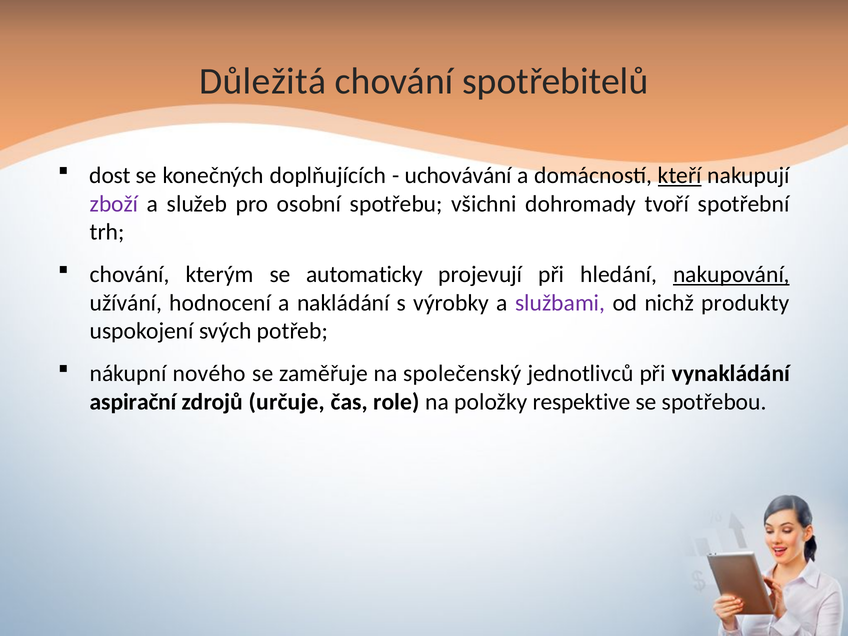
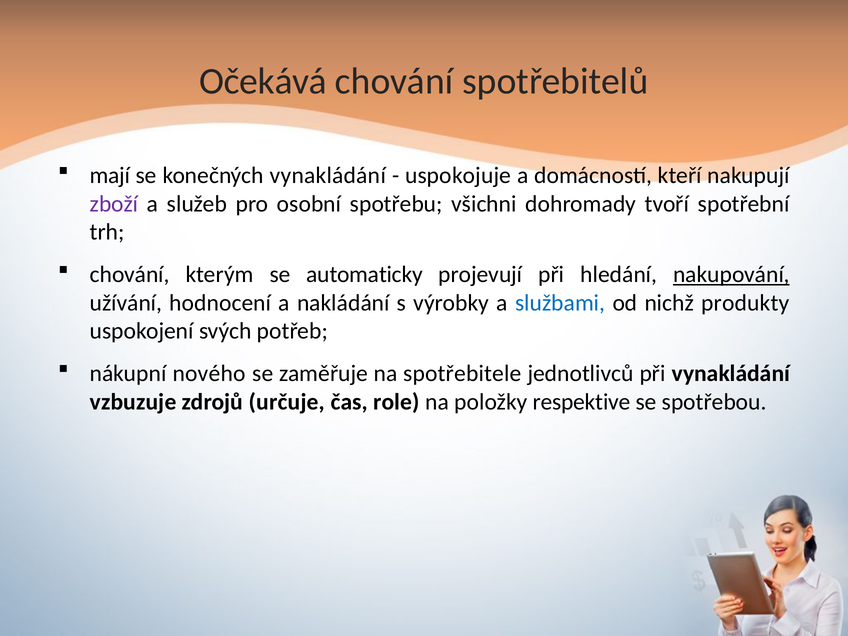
Důležitá: Důležitá -> Očekává (263, 82)
dost: dost -> mají (110, 176)
konečných doplňujících: doplňujících -> vynakládání (328, 176)
uchovávání: uchovávání -> uspokojuje (458, 176)
kteří underline: present -> none (680, 176)
službami colour: purple -> blue (560, 303)
společenský: společenský -> spotřebitele (462, 373)
aspirační: aspirační -> vzbuzuje (133, 402)
